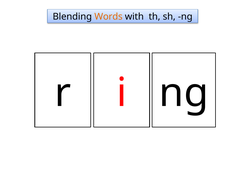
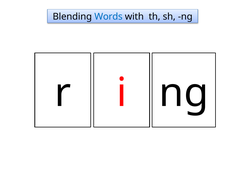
Words colour: orange -> blue (108, 17)
